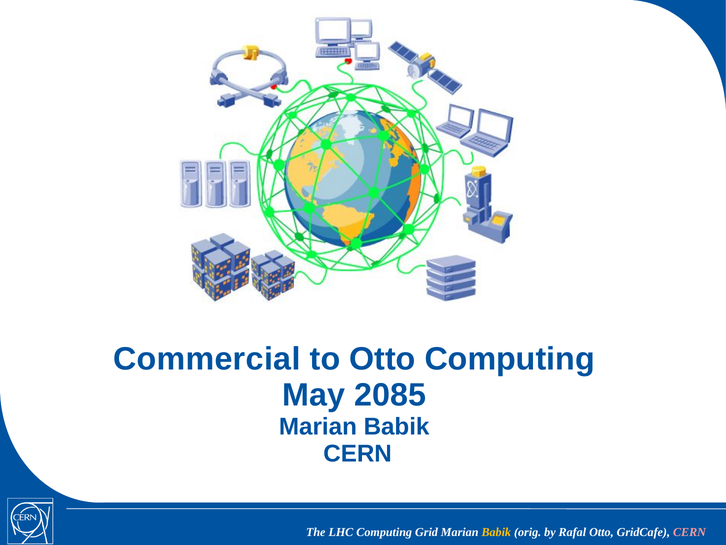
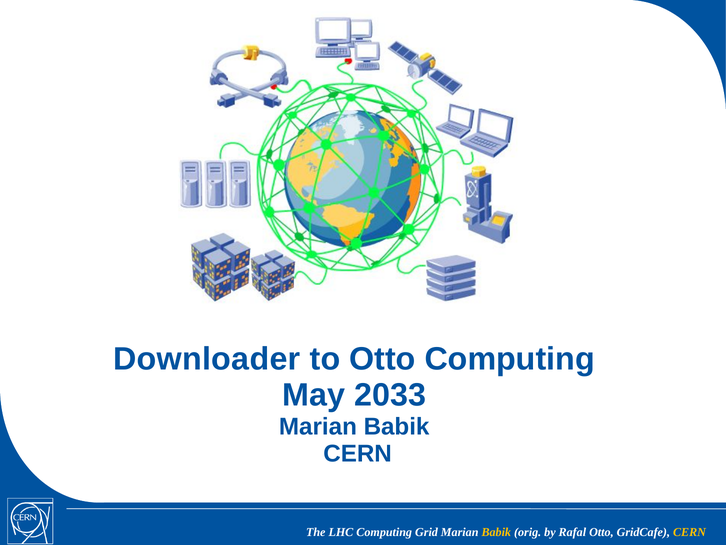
Commercial: Commercial -> Downloader (207, 359)
2085: 2085 -> 2033 (390, 395)
CERN colour: pink -> yellow (690, 532)
